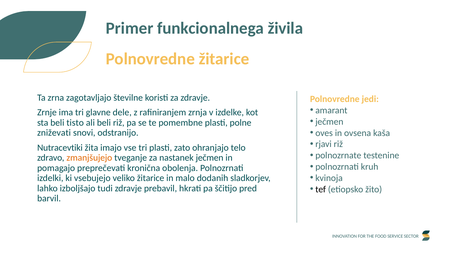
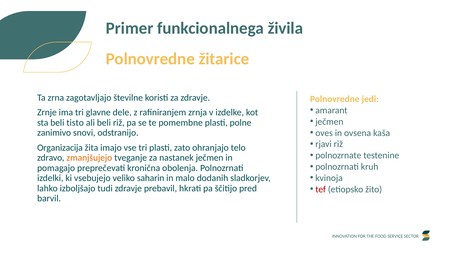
zniževati: zniževati -> zanimivo (54, 133)
Nutracevtiki: Nutracevtiki -> Organizacija (60, 147)
veliko žitarice: žitarice -> saharin (151, 178)
tef colour: black -> red (321, 189)
